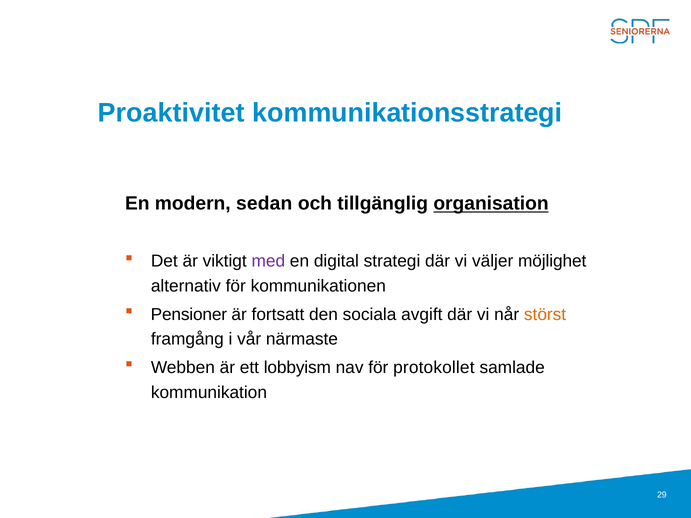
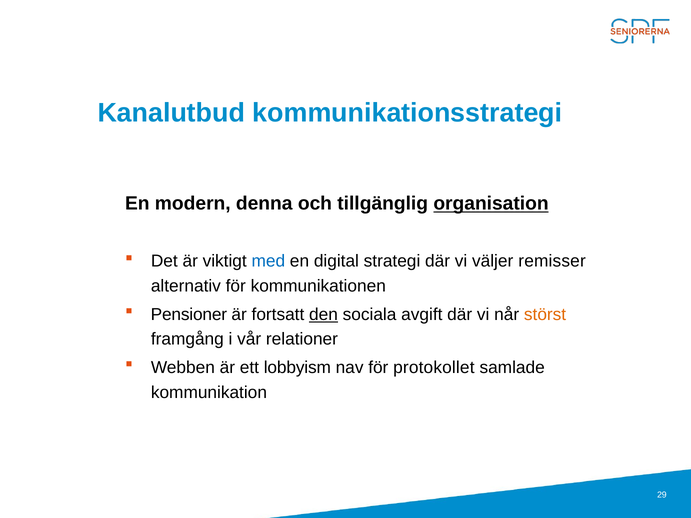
Proaktivitet: Proaktivitet -> Kanalutbud (171, 113)
sedan: sedan -> denna (264, 204)
med colour: purple -> blue (268, 261)
möjlighet: möjlighet -> remisser (552, 261)
den underline: none -> present (324, 315)
närmaste: närmaste -> relationer (302, 339)
